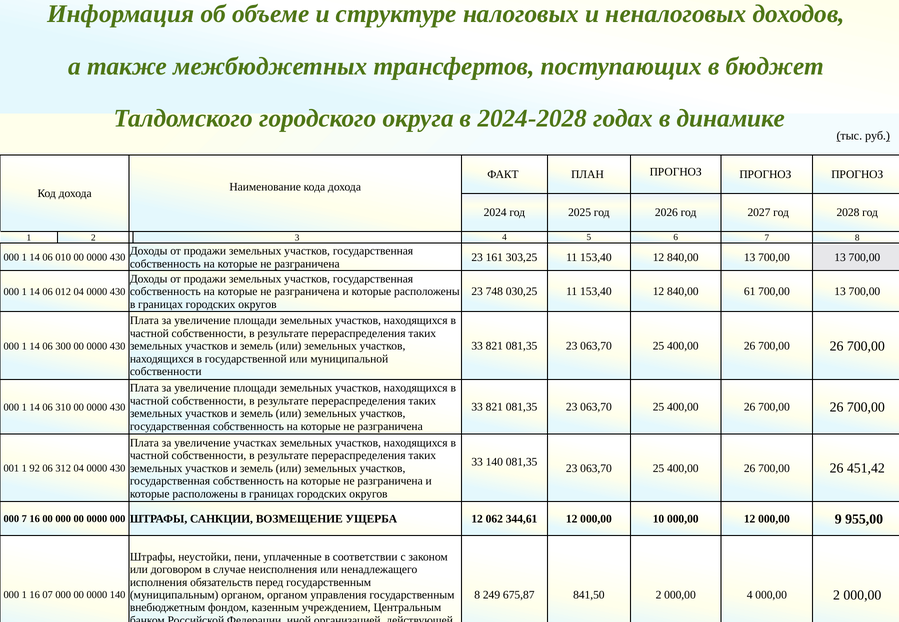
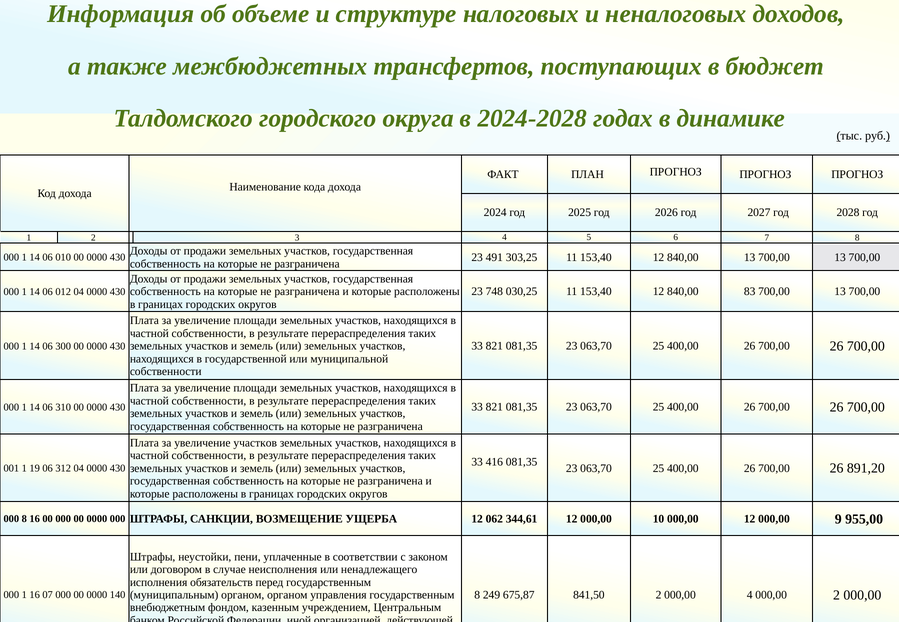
161: 161 -> 491 (494, 257)
61: 61 -> 83 (750, 292)
увеличение участках: участках -> участков (255, 443)
33 140: 140 -> 416 (494, 462)
451,42: 451,42 -> 891,20 (866, 469)
92: 92 -> 19 (35, 469)
000 7: 7 -> 8 (24, 519)
